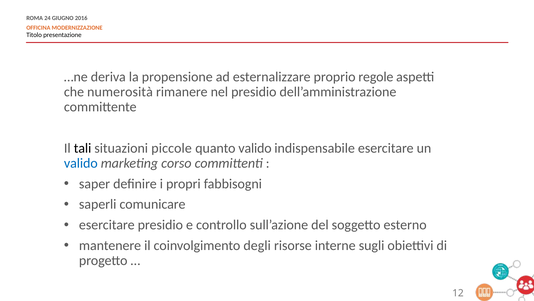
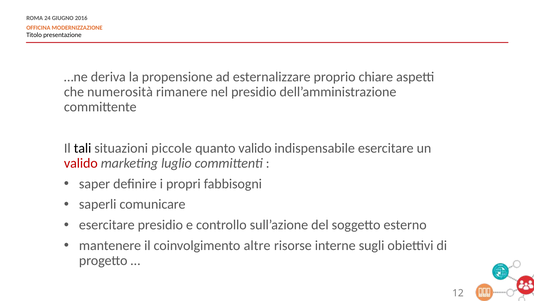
regole: regole -> chiare (376, 77)
valido colour: blue -> red (81, 163)
corso: corso -> luglio (176, 163)
degli: degli -> altre (257, 245)
